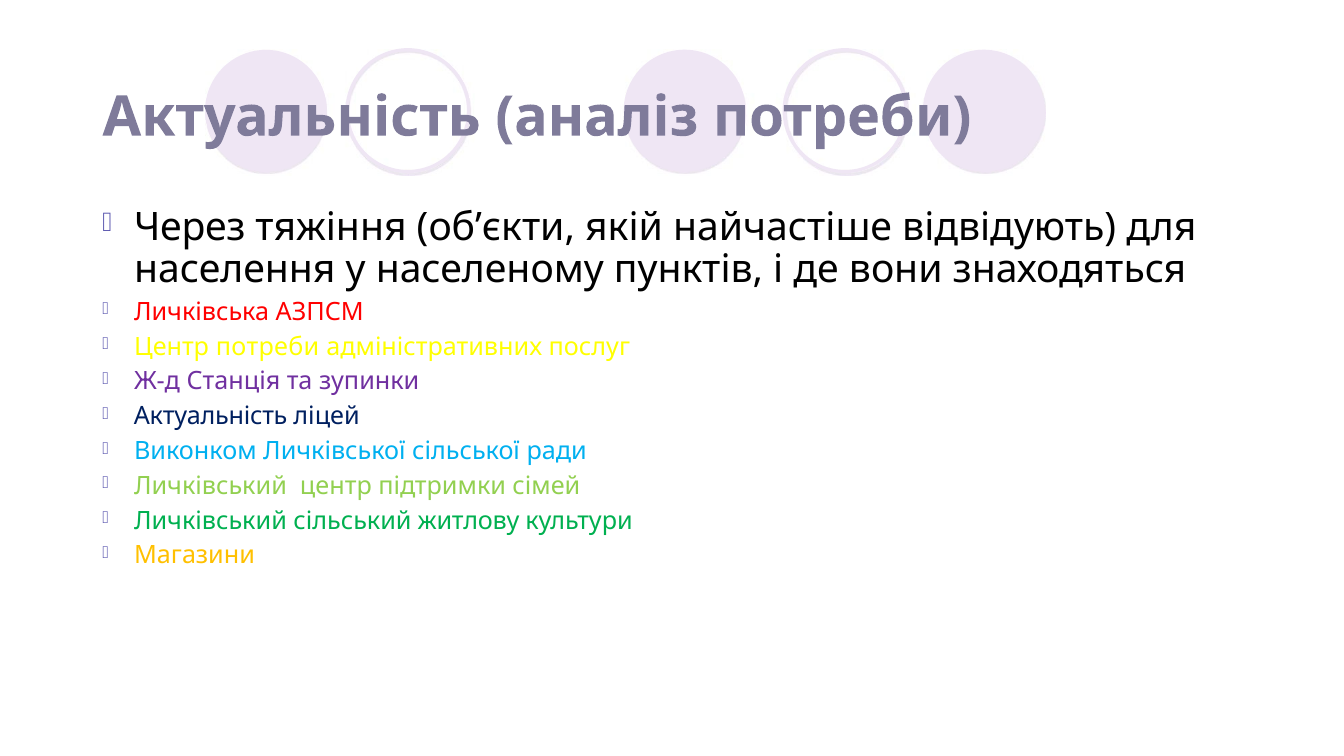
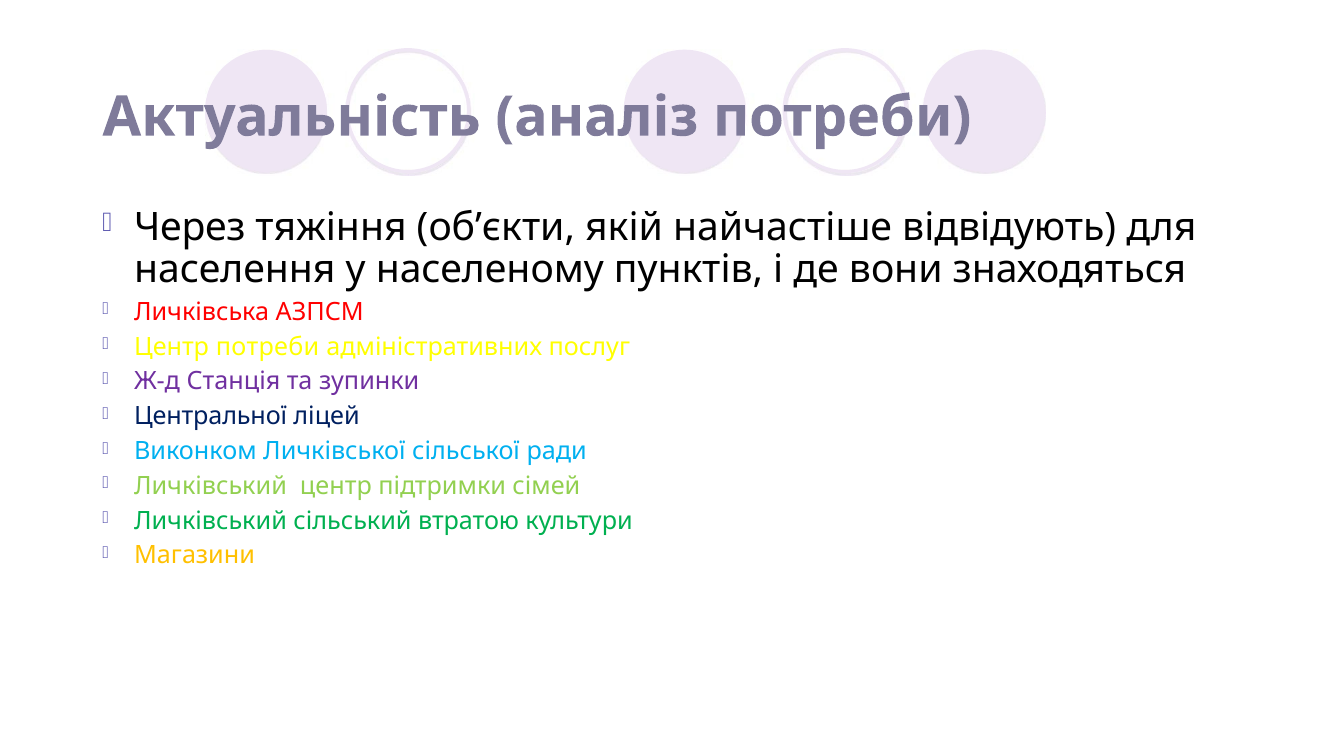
Актуальність: Актуальність -> Центральної (211, 416)
житлову: житлову -> втратою (469, 521)
